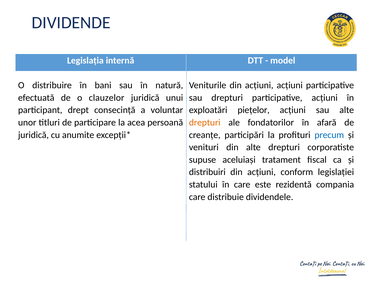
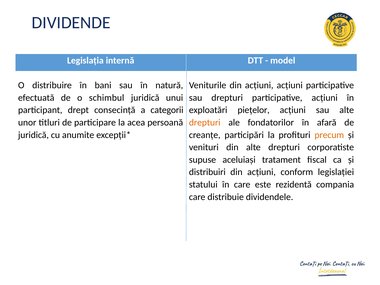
clauzelor: clauzelor -> schimbul (107, 98)
voluntar: voluntar -> categorii (167, 110)
precum colour: blue -> orange (329, 135)
